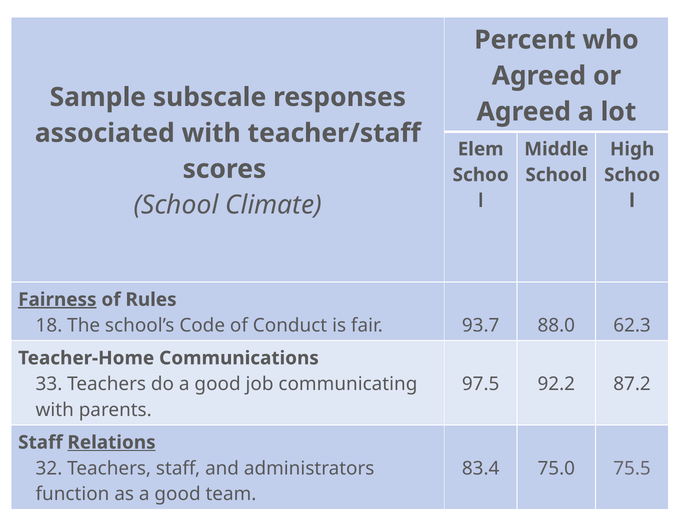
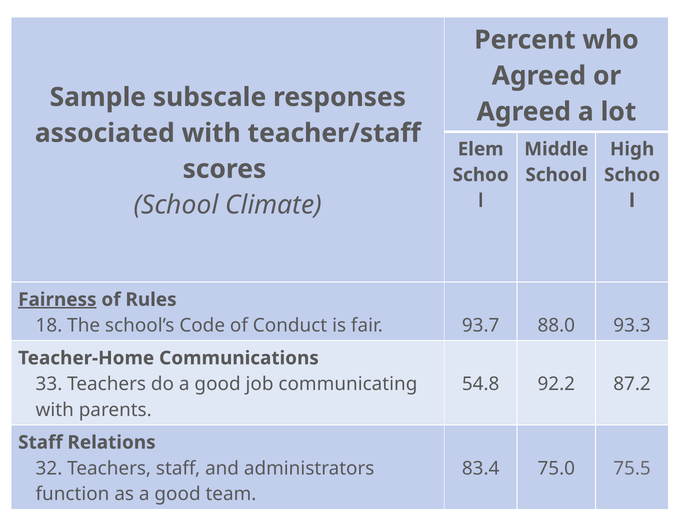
62.3: 62.3 -> 93.3 (632, 325)
97.5: 97.5 -> 54.8 (481, 384)
Relations underline: present -> none (112, 442)
